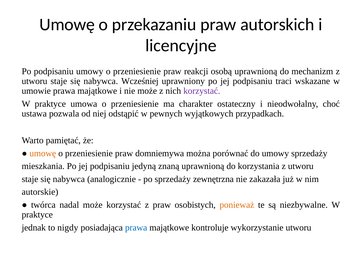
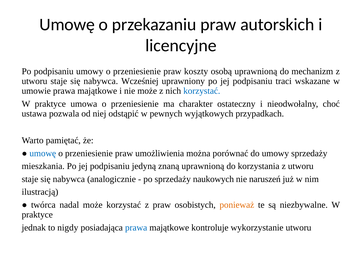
reakcji: reakcji -> koszty (196, 71)
korzystać colour: purple -> blue (202, 91)
umowę colour: orange -> blue (43, 153)
domniemywa: domniemywa -> umożliwienia (160, 153)
zewnętrzna: zewnętrzna -> naukowych (213, 179)
zakazała: zakazała -> naruszeń (265, 179)
autorskie: autorskie -> ilustracją (40, 192)
